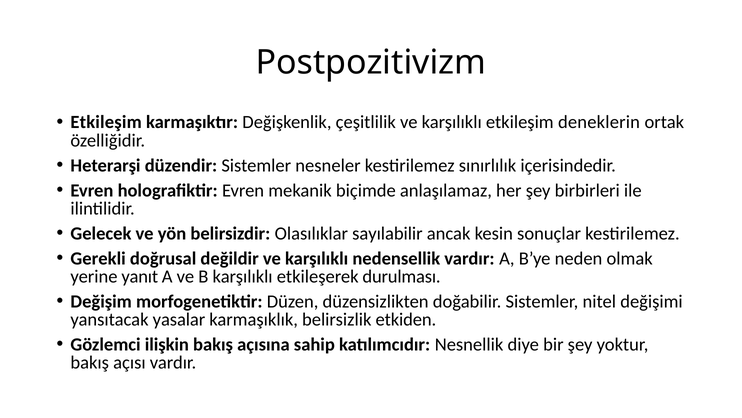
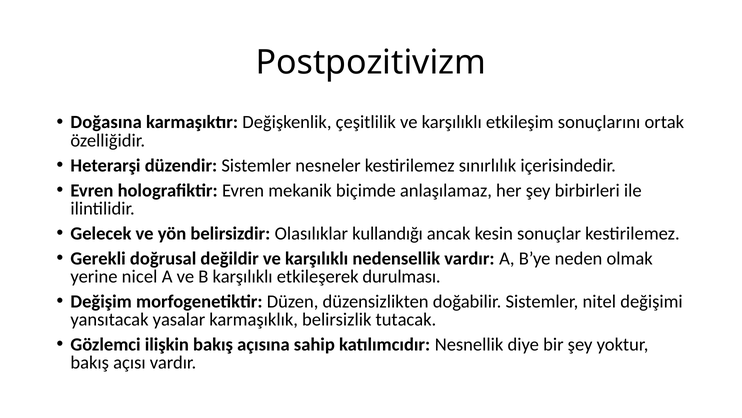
Etkileşim: Etkileşim -> Doğasına (106, 122)
deneklerin: deneklerin -> sonuçlarını (599, 122)
sayılabilir: sayılabilir -> kullandığı (388, 233)
yanıt: yanıt -> nicel (140, 276)
etkiden: etkiden -> tutacak (406, 319)
